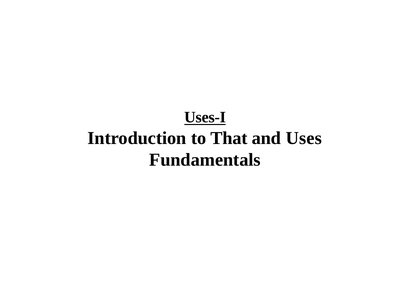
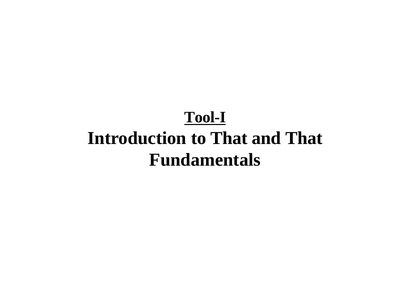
Uses-I: Uses-I -> Tool-I (205, 118)
and Uses: Uses -> That (304, 138)
